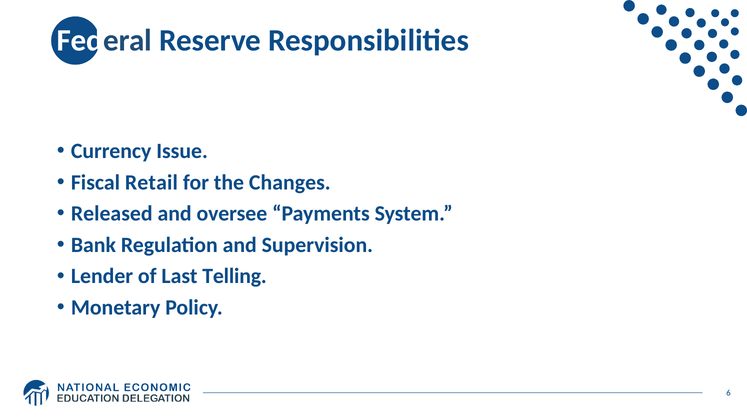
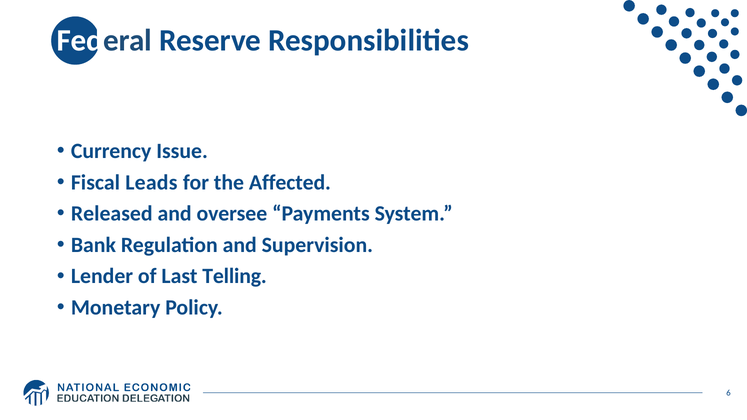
Retail: Retail -> Leads (151, 182)
Changes: Changes -> Affected (290, 182)
